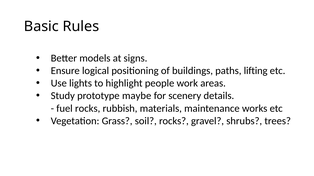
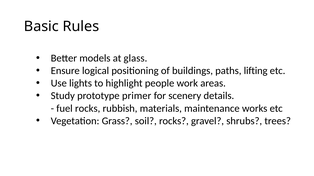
signs: signs -> glass (135, 58)
maybe: maybe -> primer (137, 96)
